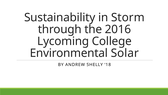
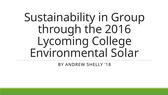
Storm: Storm -> Group (128, 17)
